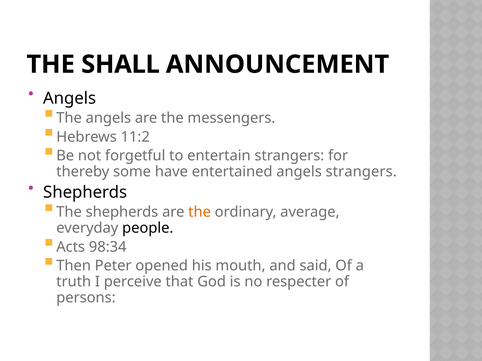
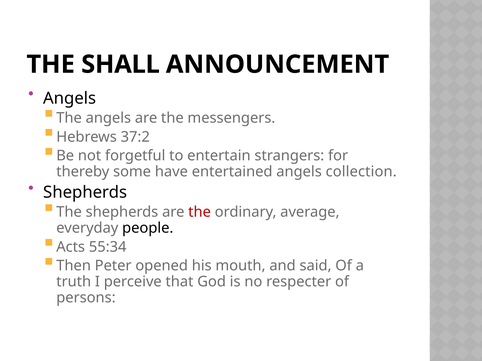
11:2: 11:2 -> 37:2 (135, 137)
angels strangers: strangers -> collection (361, 172)
the colour: orange -> red (200, 212)
98:34: 98:34 -> 55:34 (108, 247)
